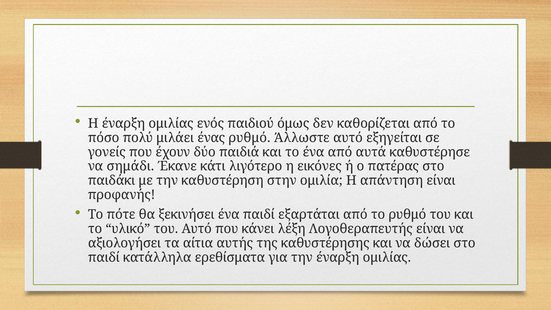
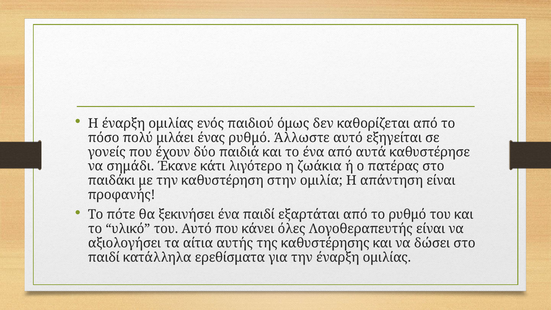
εικόνες: εικόνες -> ζωάκια (319, 166)
λέξη: λέξη -> όλες (292, 229)
